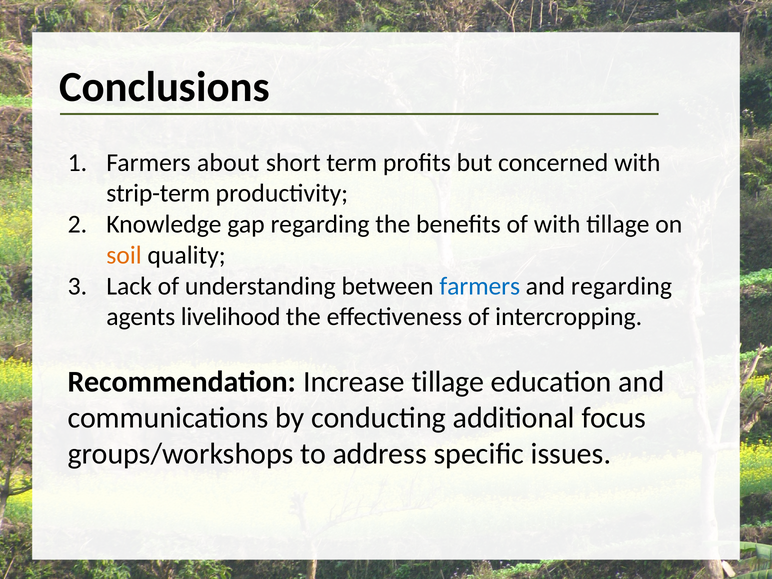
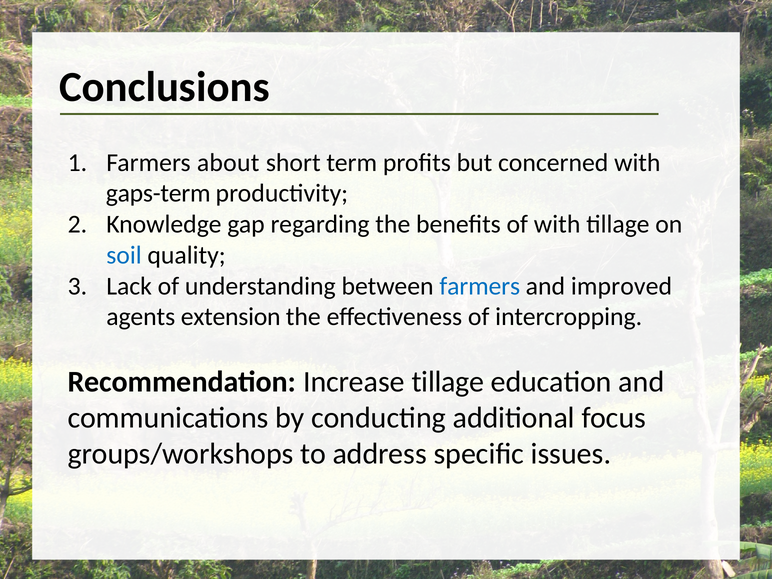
strip-term: strip-term -> gaps-term (158, 193)
soil colour: orange -> blue (124, 255)
and regarding: regarding -> improved (622, 286)
livelihood: livelihood -> extension (231, 317)
